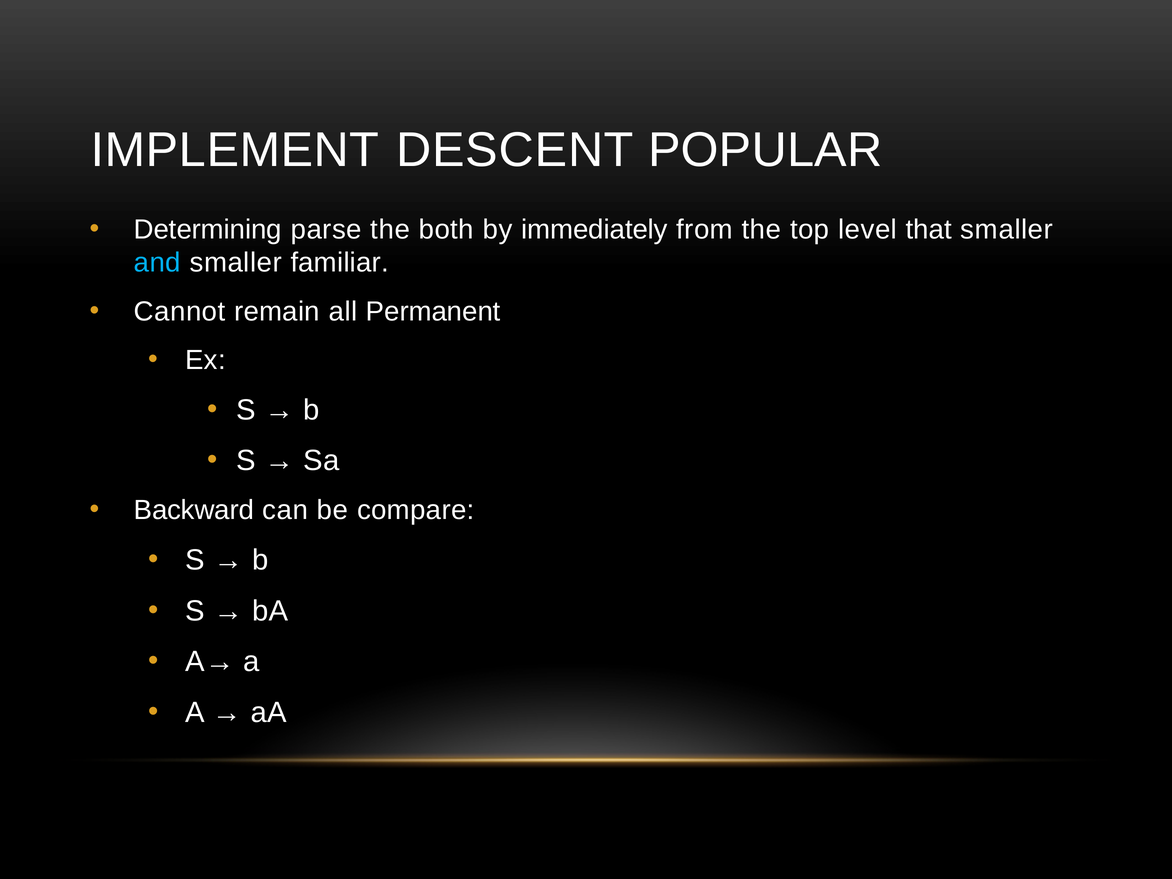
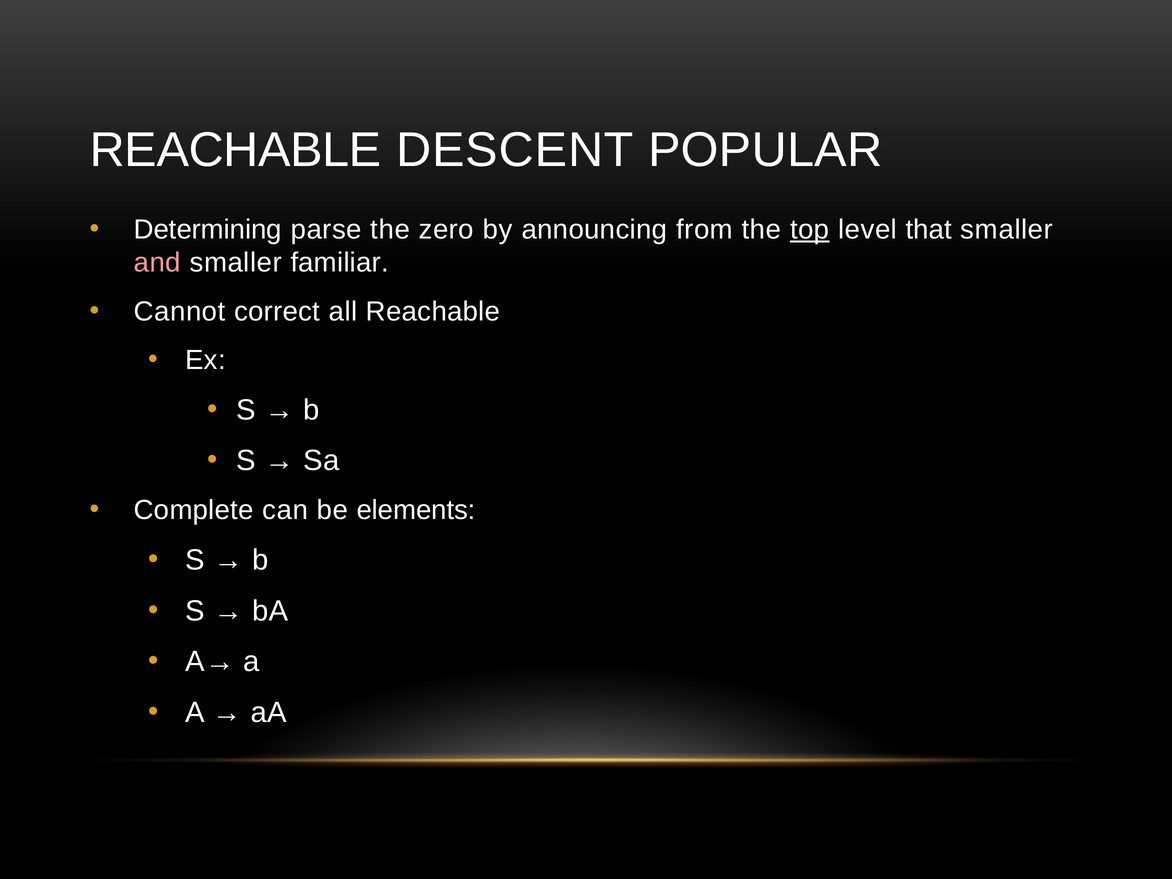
IMPLEMENT: IMPLEMENT -> REACHABLE (236, 150)
both: both -> zero (446, 230)
immediately: immediately -> announcing (594, 230)
top underline: none -> present (810, 230)
and colour: light blue -> pink (157, 263)
remain: remain -> correct (277, 311)
all Permanent: Permanent -> Reachable (433, 311)
Backward: Backward -> Complete (194, 510)
compare: compare -> elements (416, 510)
